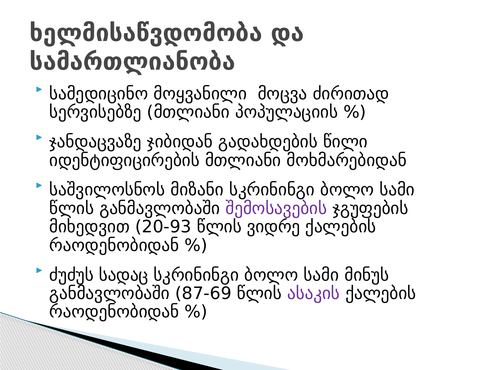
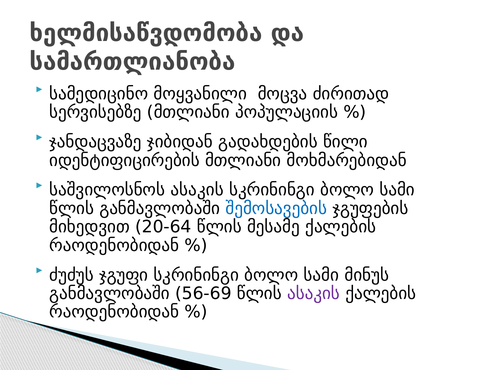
საშვილოსნოს მიზანი: მიზანი -> ასაკის (197, 190)
შემოსავების colour: purple -> blue (276, 208)
20-93: 20-93 -> 20-64 (163, 227)
ვიდრე: ვიდრე -> მესამე (273, 227)
სადაც: სადაც -> ჯგუფი (124, 275)
87-69: 87-69 -> 56-69 (203, 293)
